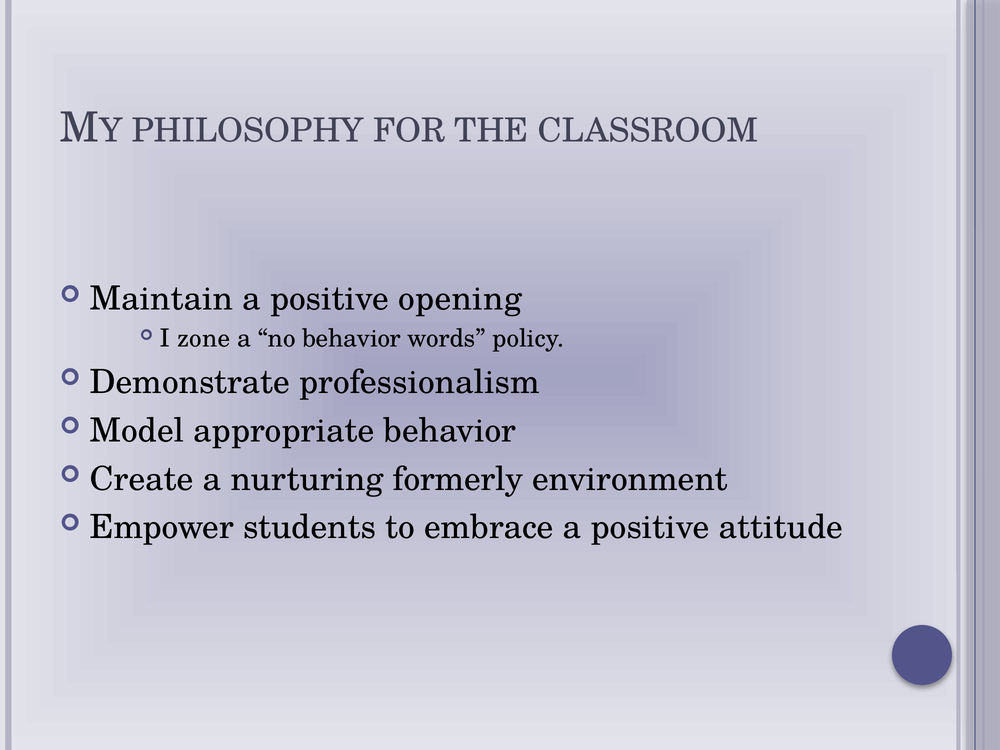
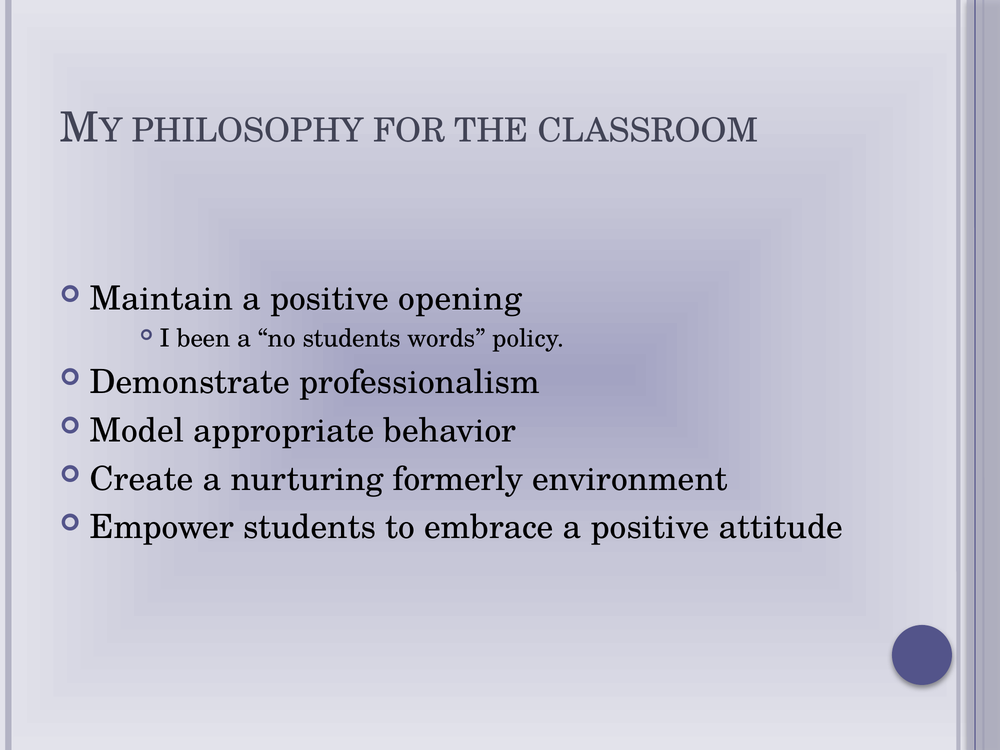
zone: zone -> been (204, 338)
no behavior: behavior -> students (352, 338)
